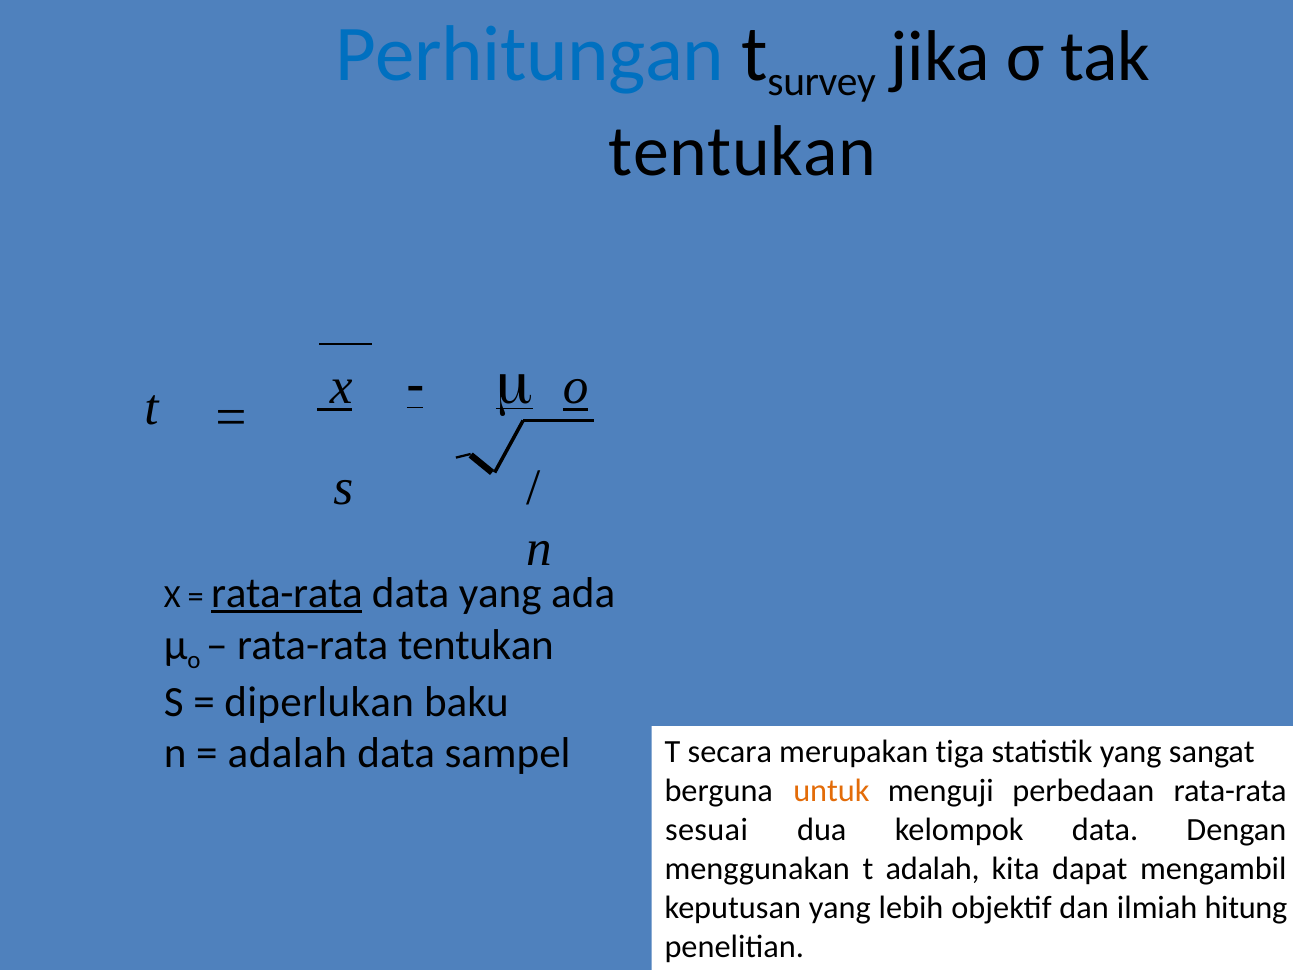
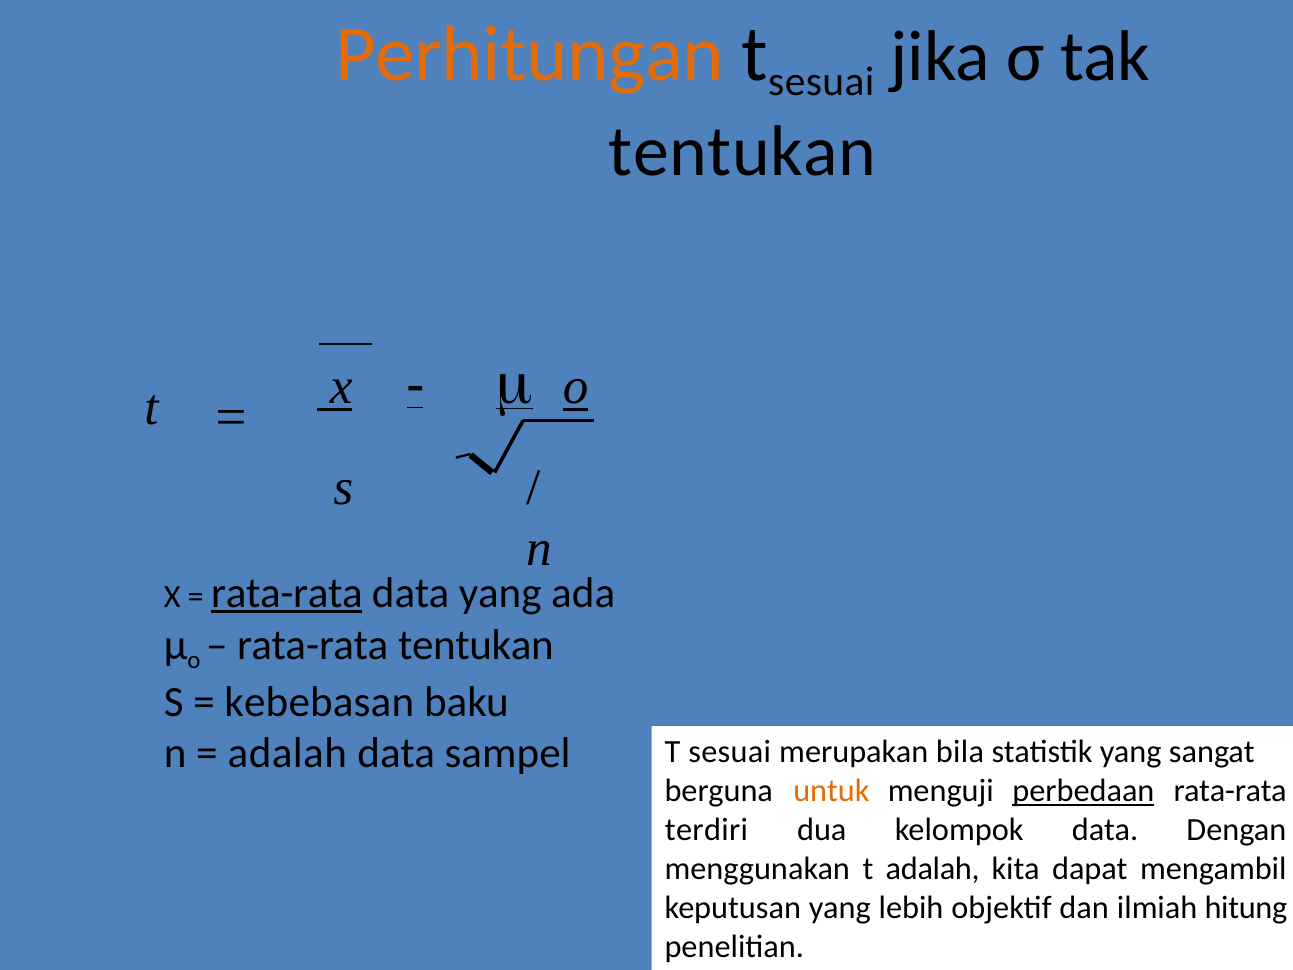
Perhitungan colour: blue -> orange (529, 55)
survey: survey -> sesuai (821, 81)
diperlukan: diperlukan -> kebebasan (319, 702)
sampel T secara: secara -> sesuai (730, 752)
tiga: tiga -> bila (960, 752)
perbedaan underline: none -> present (1083, 791)
sesuai: sesuai -> terdiri (707, 830)
